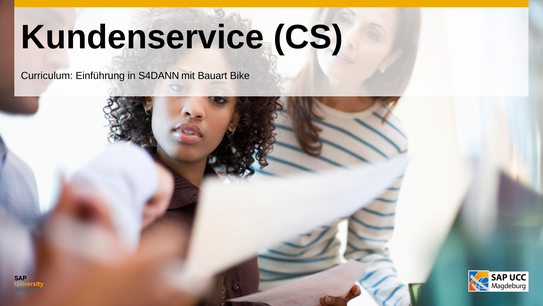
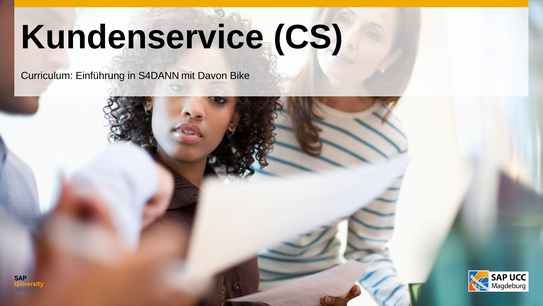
Bauart: Bauart -> Davon (212, 76)
